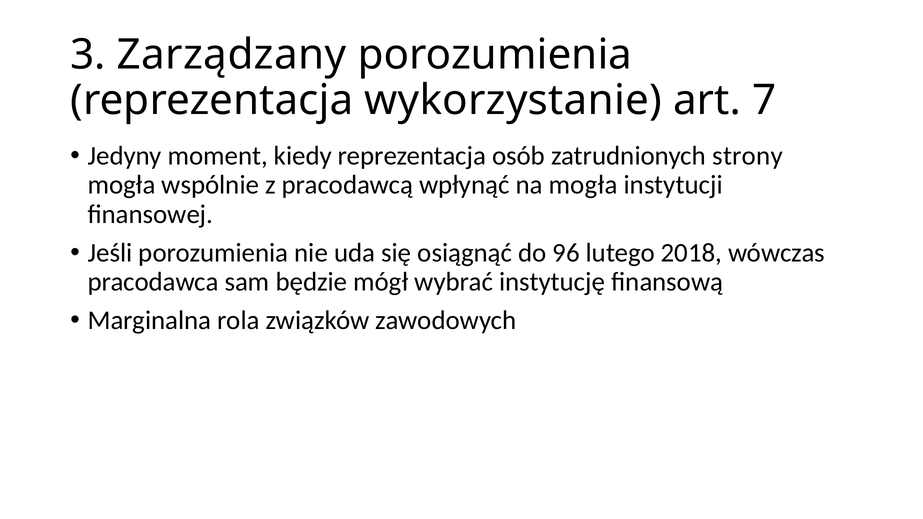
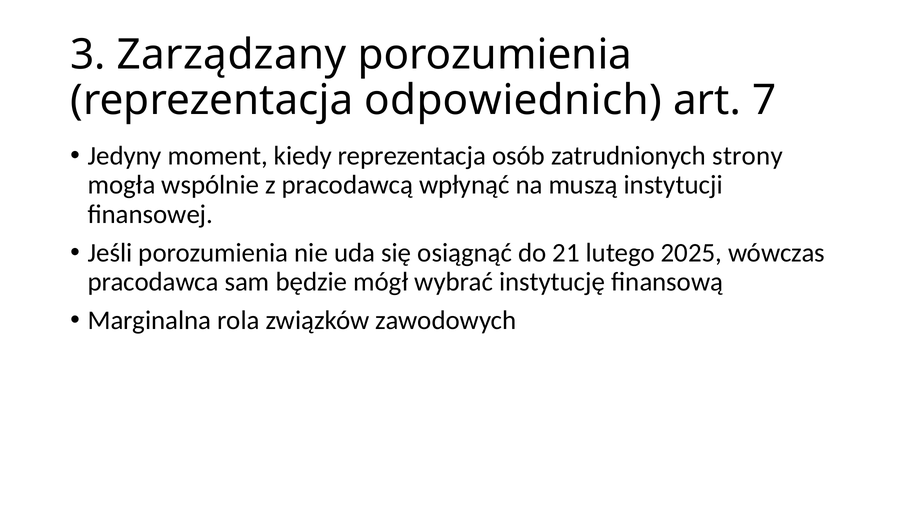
wykorzystanie: wykorzystanie -> odpowiednich (513, 100)
na mogła: mogła -> muszą (583, 185)
96: 96 -> 21 (566, 253)
2018: 2018 -> 2025 (691, 253)
